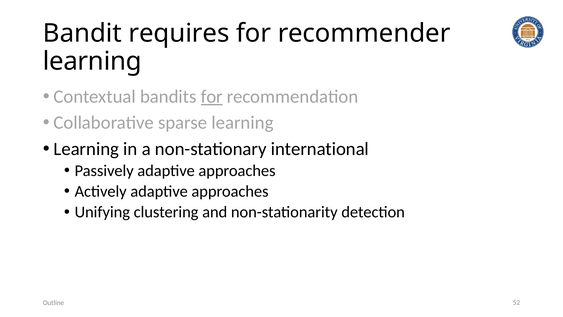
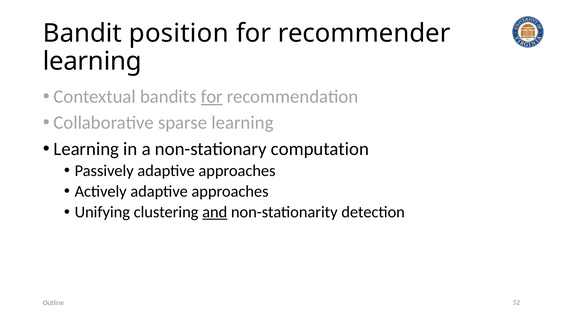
requires: requires -> position (179, 33)
international: international -> computation (320, 149)
and underline: none -> present (215, 212)
